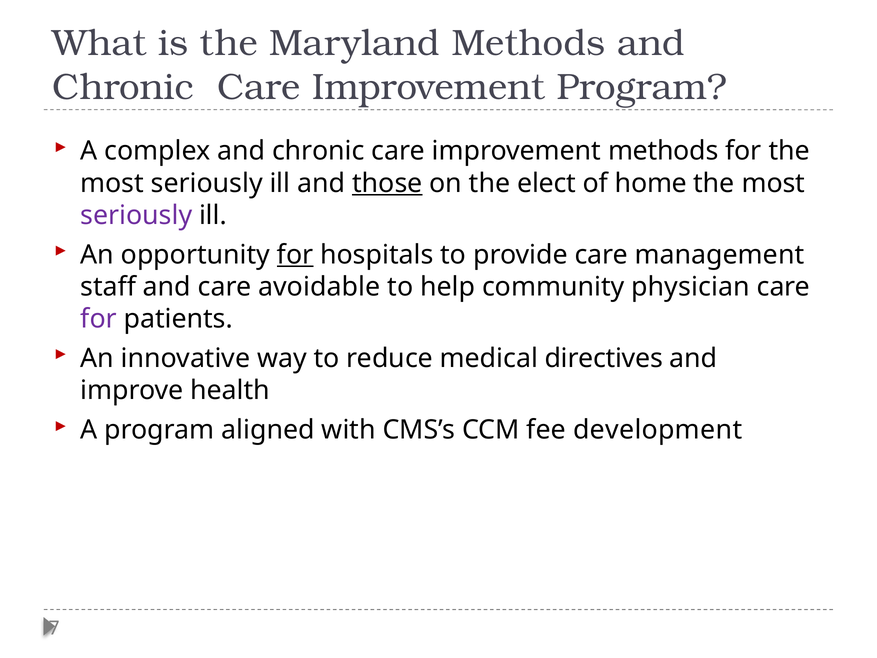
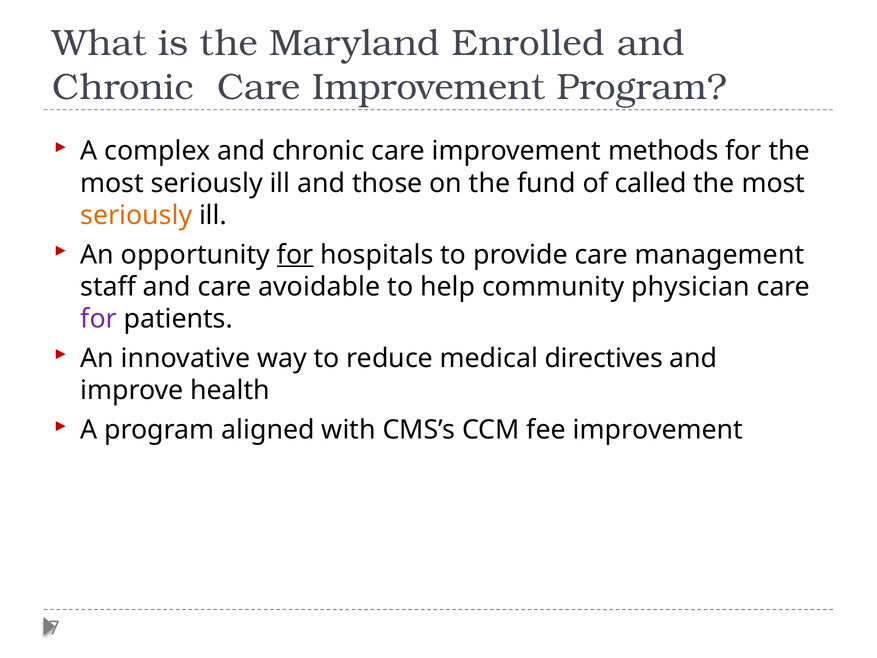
Maryland Methods: Methods -> Enrolled (528, 43)
those underline: present -> none (387, 183)
elect: elect -> fund (546, 183)
home: home -> called (651, 183)
seriously colour: purple -> orange (136, 215)
fee development: development -> improvement (658, 430)
